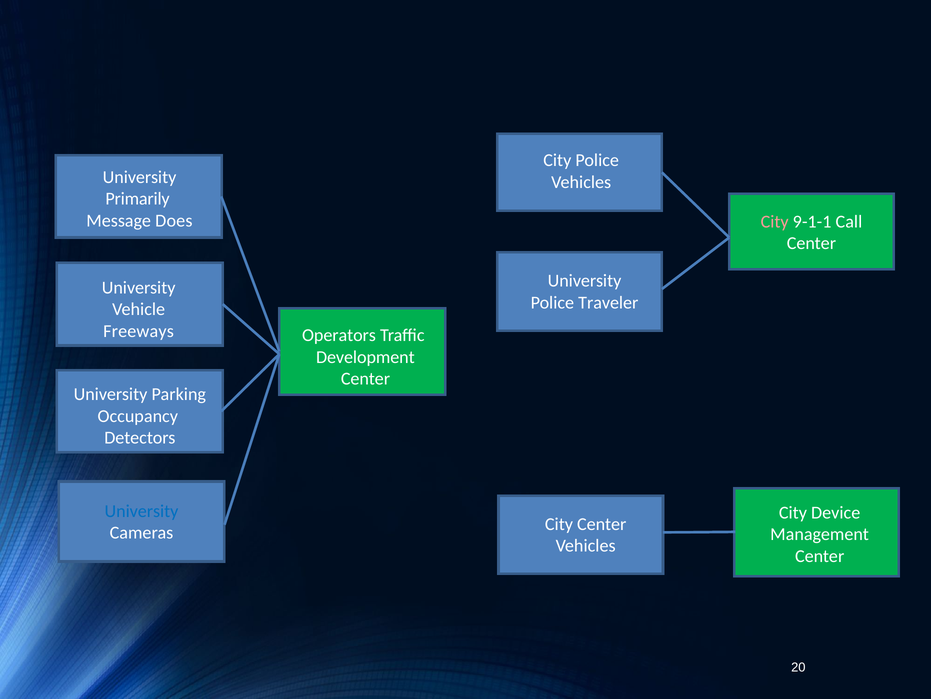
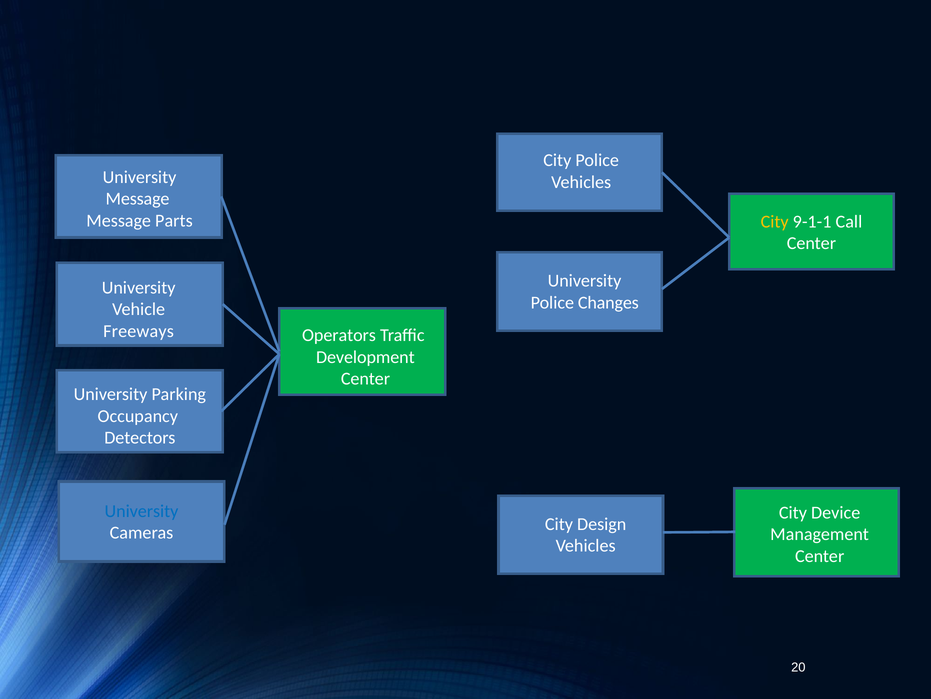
Primarily: Primarily -> Message (138, 199)
Does: Does -> Parts (174, 220)
City colour: pink -> yellow (775, 221)
Traveler: Traveler -> Changes (608, 302)
City Center: Center -> Design (602, 524)
